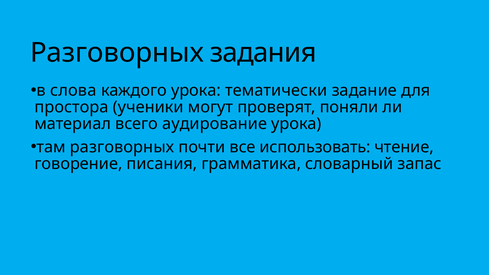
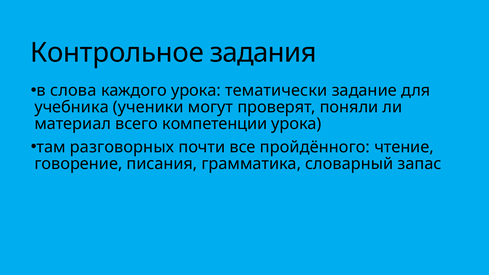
Разговорных: Разговорных -> Контрольное (117, 53)
простора: простора -> учебника (72, 107)
аудирование: аудирование -> компетенции (215, 124)
использовать: использовать -> пройдённого (315, 147)
